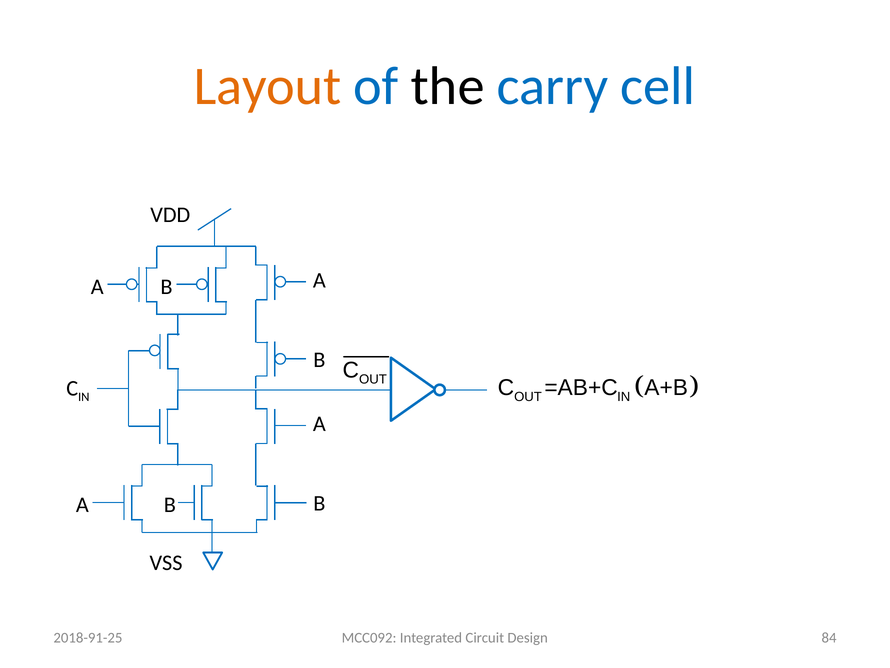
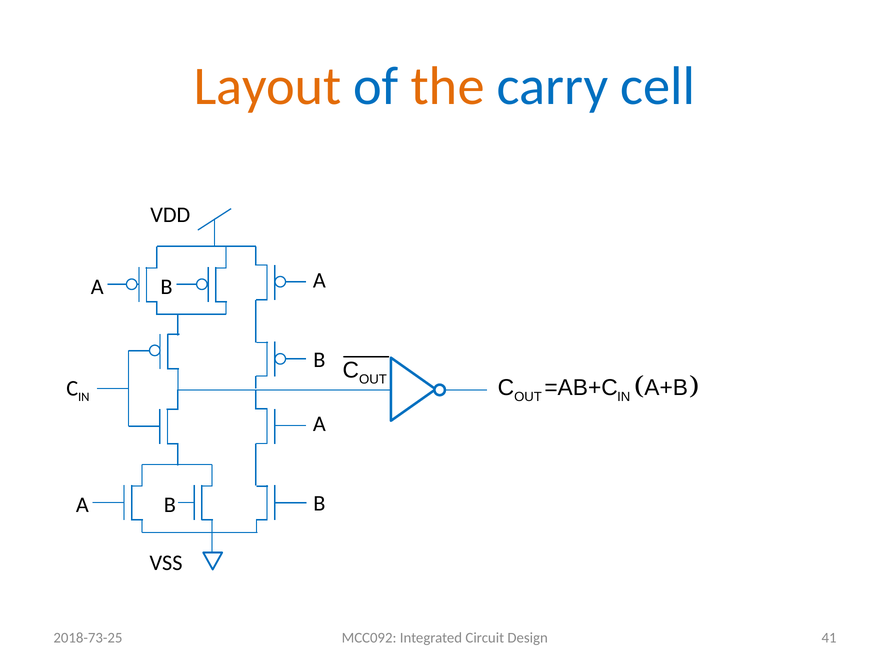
the colour: black -> orange (448, 86)
2018-91-25: 2018-91-25 -> 2018-73-25 (88, 637)
84: 84 -> 41 (829, 637)
